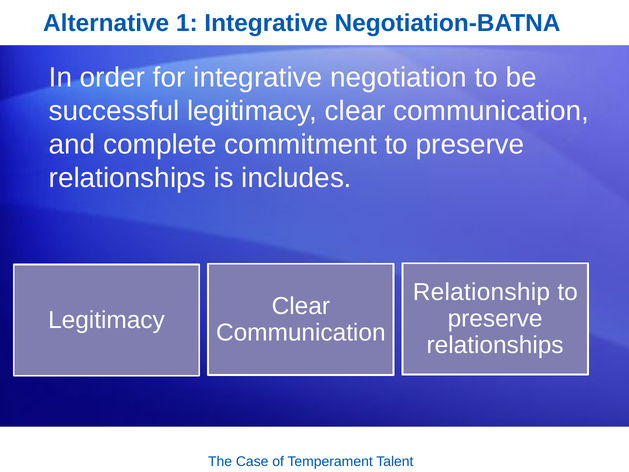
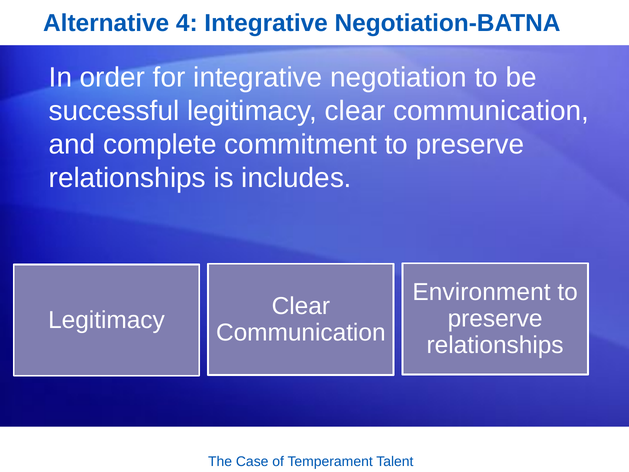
1: 1 -> 4 (187, 23)
Relationship: Relationship -> Environment (481, 292)
